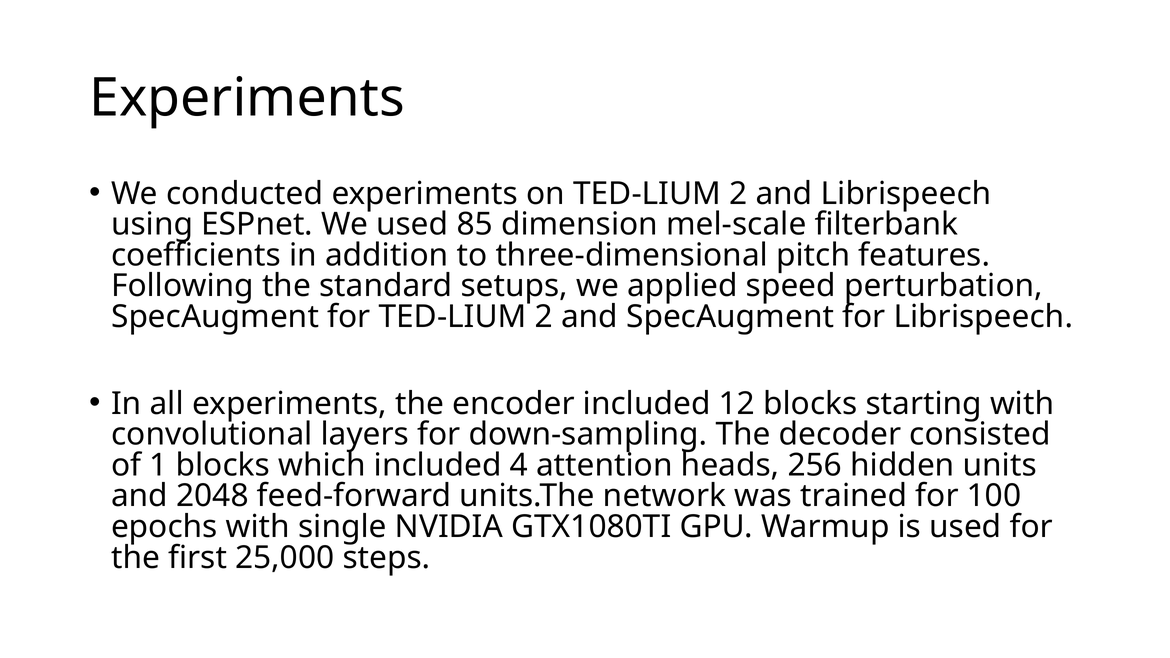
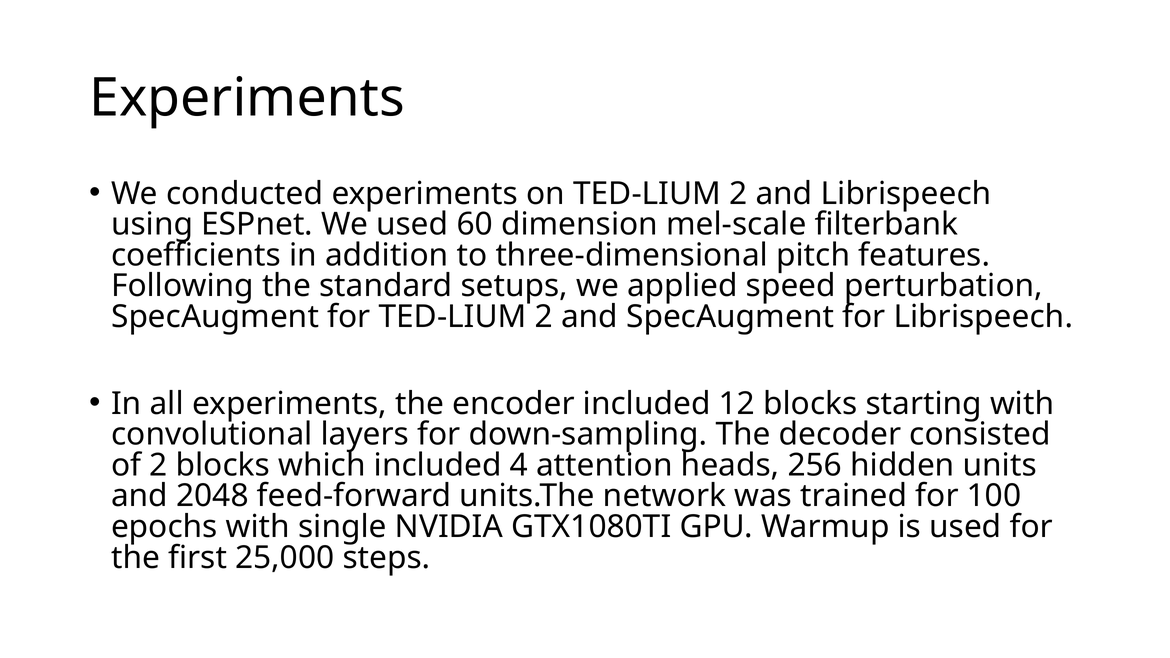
85: 85 -> 60 (475, 225)
of 1: 1 -> 2 (158, 465)
